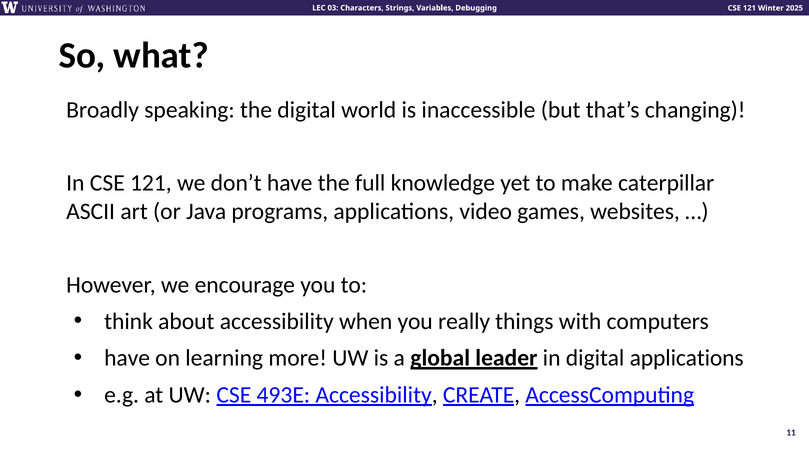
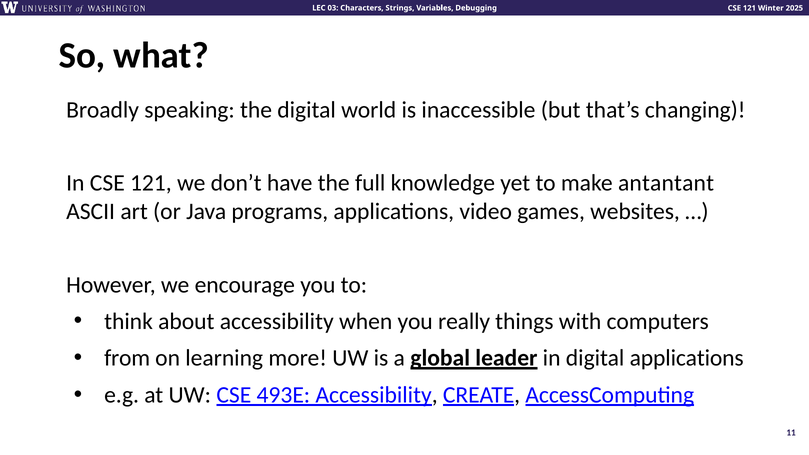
caterpillar: caterpillar -> antantant (666, 183)
have: have -> from (127, 358)
